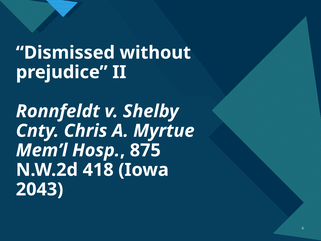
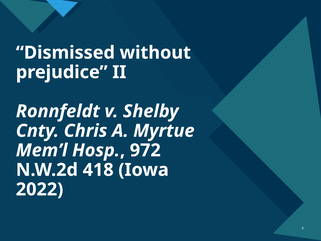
875: 875 -> 972 (145, 150)
2043: 2043 -> 2022 (40, 189)
